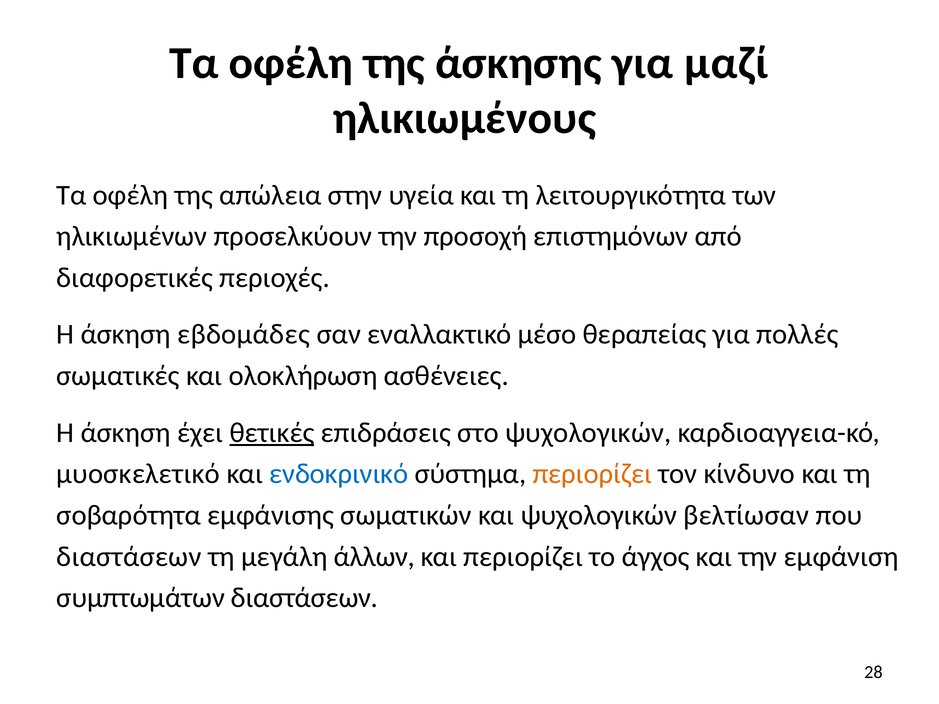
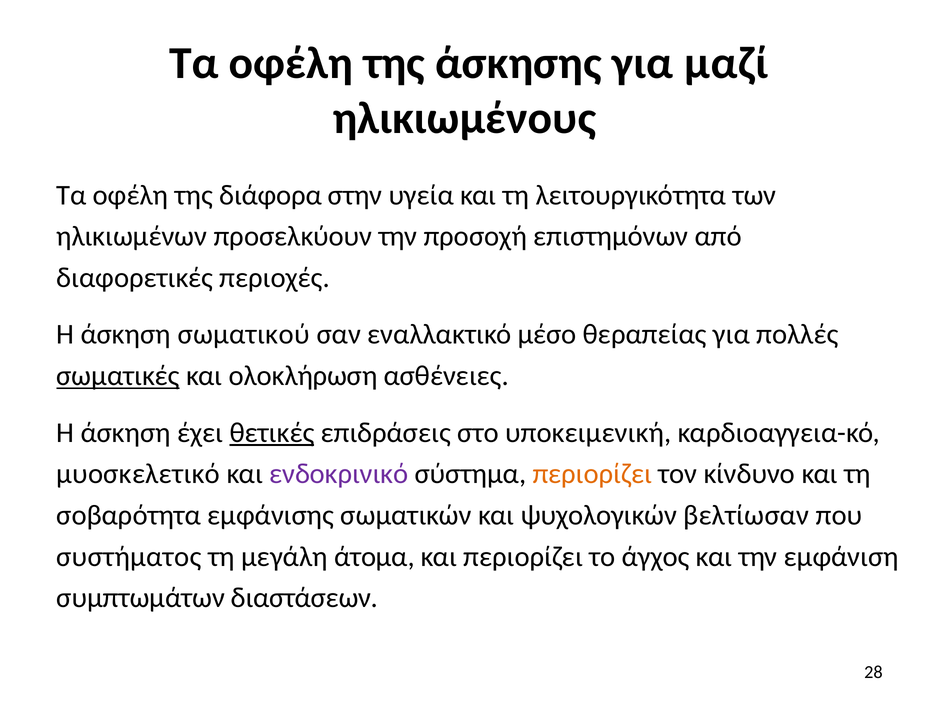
απώλεια: απώλεια -> διάφορα (271, 195)
εβδομάδες: εβδομάδες -> σωματικού (244, 335)
σωματικές underline: none -> present (118, 376)
στο ψυχολογικών: ψυχολογικών -> υποκειμενική (588, 433)
ενδοκρινικό colour: blue -> purple (339, 474)
διαστάσεων: διαστάσεων -> συστήματος (129, 557)
άλλων: άλλων -> άτομα (374, 557)
